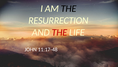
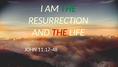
THE colour: black -> green (69, 8)
